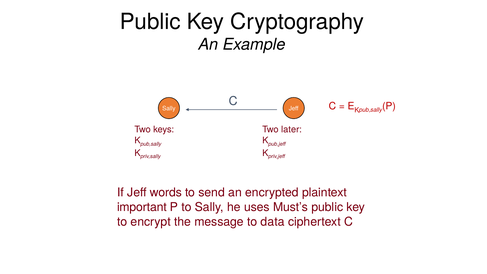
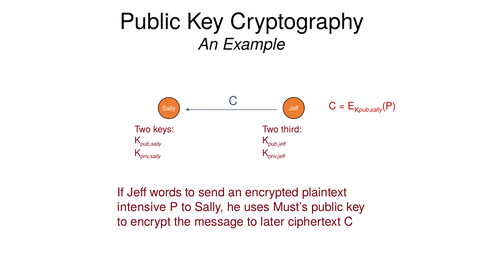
later: later -> third (291, 130)
important: important -> intensive (142, 207)
data: data -> later (273, 222)
